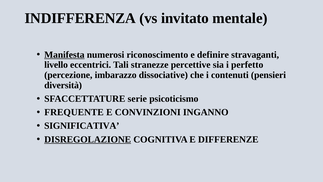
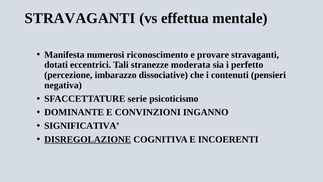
INDIFFERENZA: INDIFFERENZA -> STRAVAGANTI (80, 18)
invitato: invitato -> effettua (185, 18)
Manifesta underline: present -> none (64, 55)
definire: definire -> provare (213, 55)
livello: livello -> dotati (56, 65)
percettive: percettive -> moderata (191, 65)
diversità: diversità -> negativa (63, 85)
FREQUENTE: FREQUENTE -> DOMINANTE (74, 112)
DIFFERENZE: DIFFERENZE -> INCOERENTI (228, 139)
